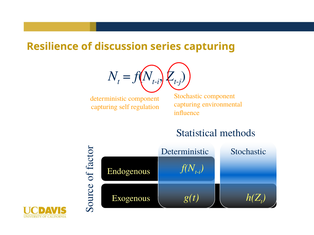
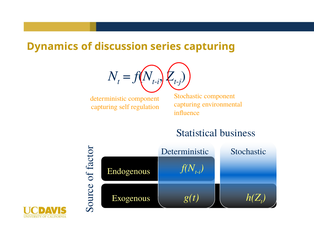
Resilience: Resilience -> Dynamics (52, 47)
methods: methods -> business (238, 133)
